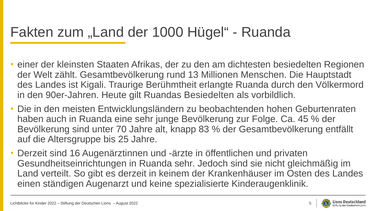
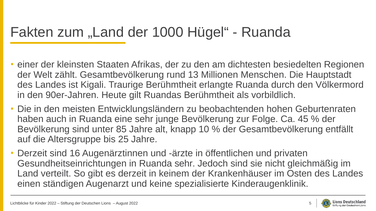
Ruandas Besiedelten: Besiedelten -> Berühmtheit (209, 95)
70: 70 -> 85 (121, 129)
83: 83 -> 10 (204, 129)
